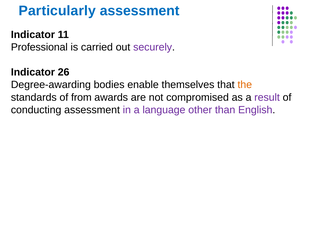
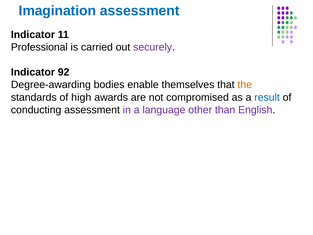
Particularly: Particularly -> Imagination (57, 11)
26: 26 -> 92 (64, 72)
from: from -> high (81, 97)
result colour: purple -> blue (267, 97)
